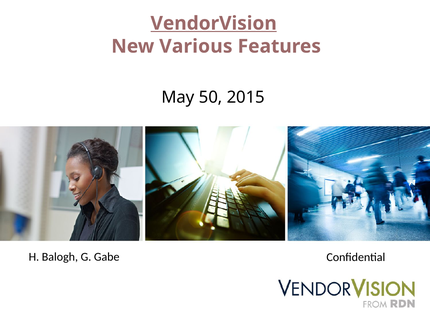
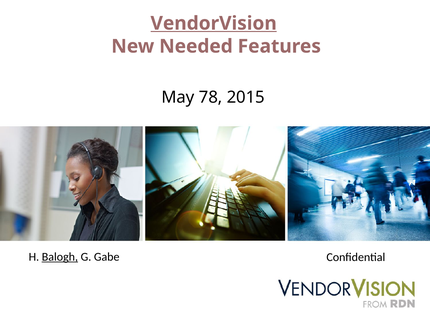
Various: Various -> Needed (196, 46)
50: 50 -> 78 (211, 97)
Balogh underline: none -> present (60, 257)
